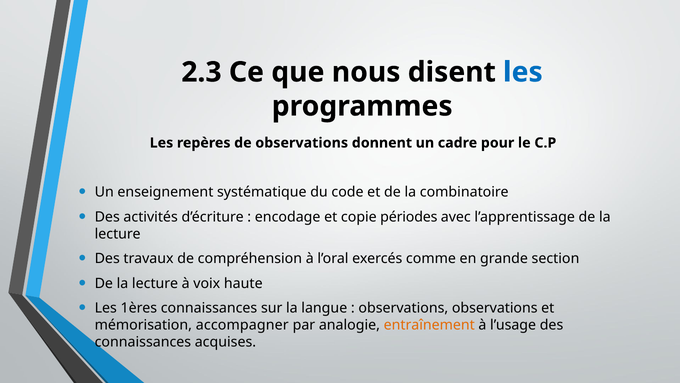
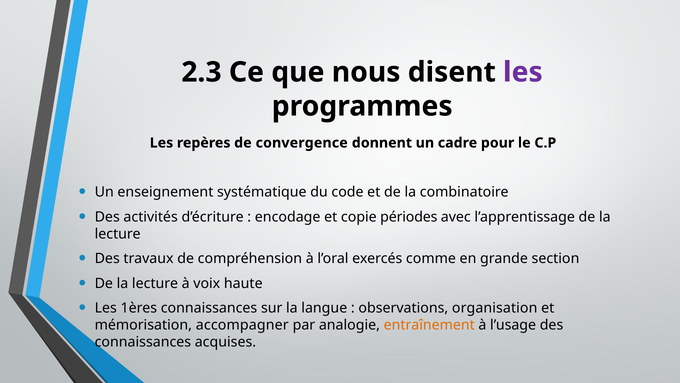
les colour: blue -> purple (523, 72)
de observations: observations -> convergence (302, 143)
observations observations: observations -> organisation (495, 308)
